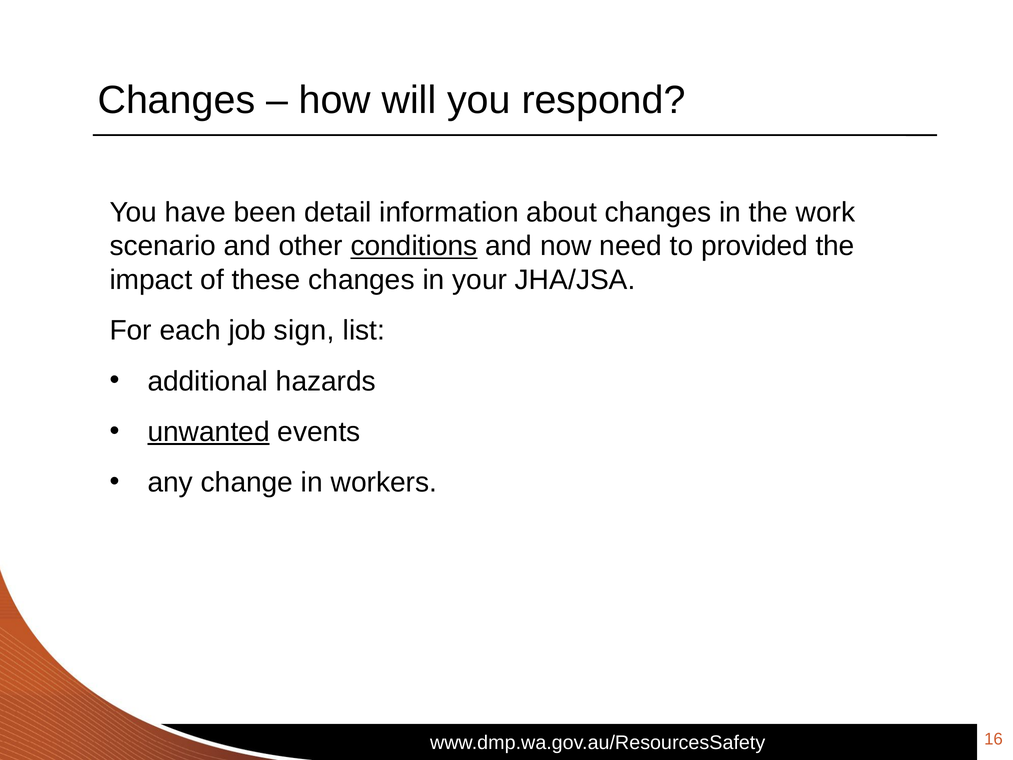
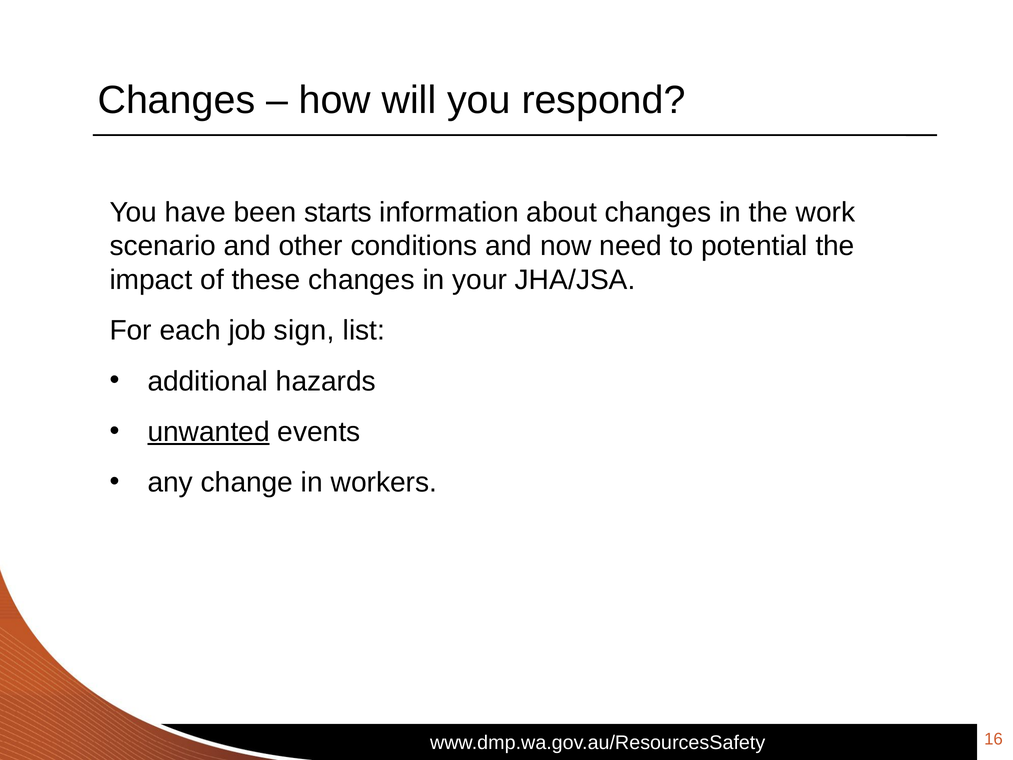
detail: detail -> starts (338, 212)
conditions underline: present -> none (414, 246)
provided: provided -> potential (754, 246)
